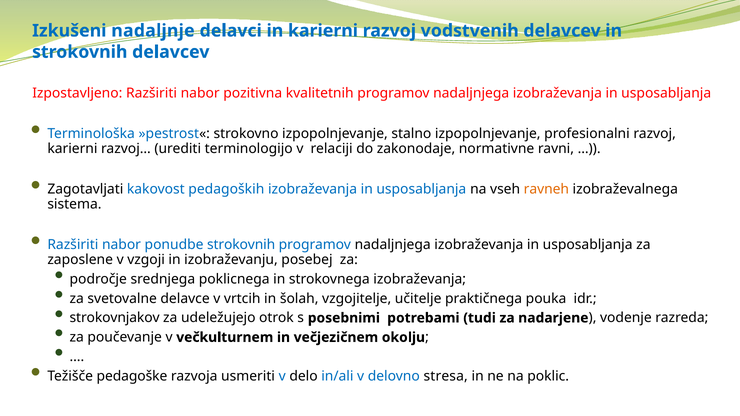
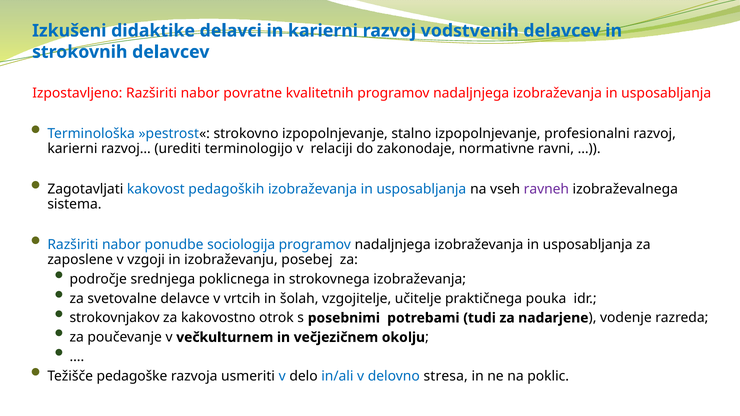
nadaljnje: nadaljnje -> didaktike (153, 31)
pozitivna: pozitivna -> povratne (253, 93)
ravneh colour: orange -> purple (546, 189)
ponudbe strokovnih: strokovnih -> sociologija (241, 245)
udeležujejo: udeležujejo -> kakovostno (218, 318)
